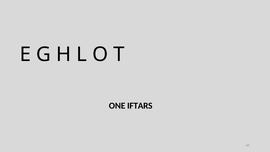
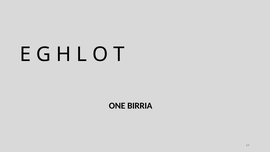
IFTARS: IFTARS -> BIRRIA (140, 106)
